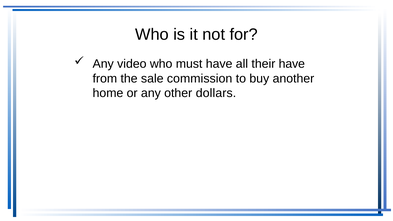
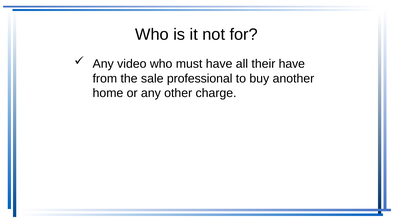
commission: commission -> professional (200, 78)
dollars: dollars -> charge (216, 93)
